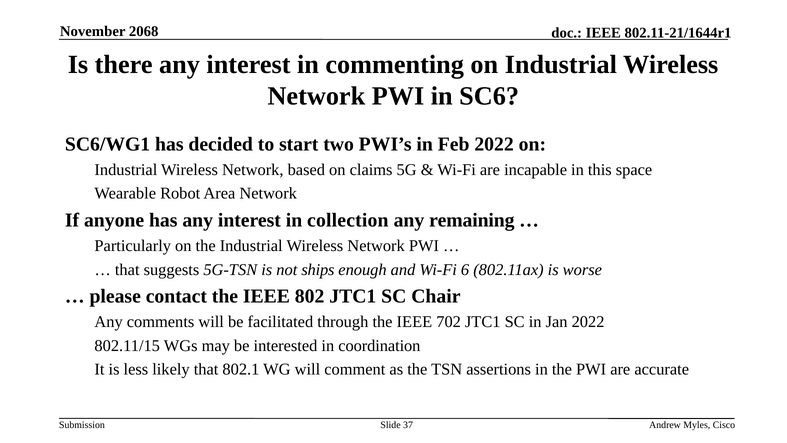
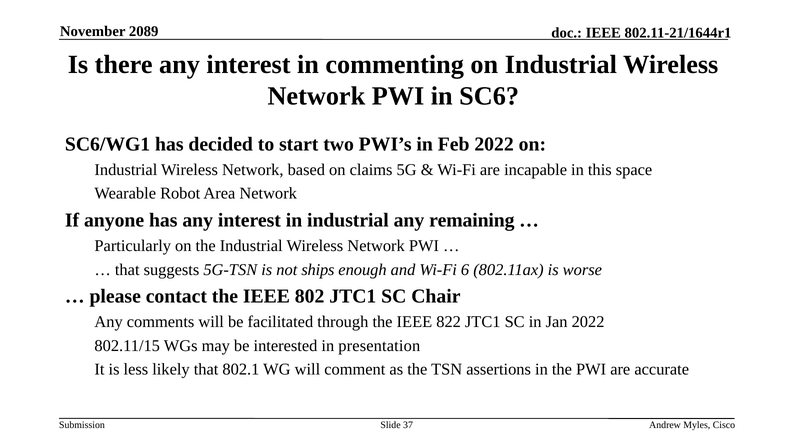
2068: 2068 -> 2089 (144, 31)
in collection: collection -> industrial (348, 220)
702: 702 -> 822 (449, 322)
coordination: coordination -> presentation (379, 345)
